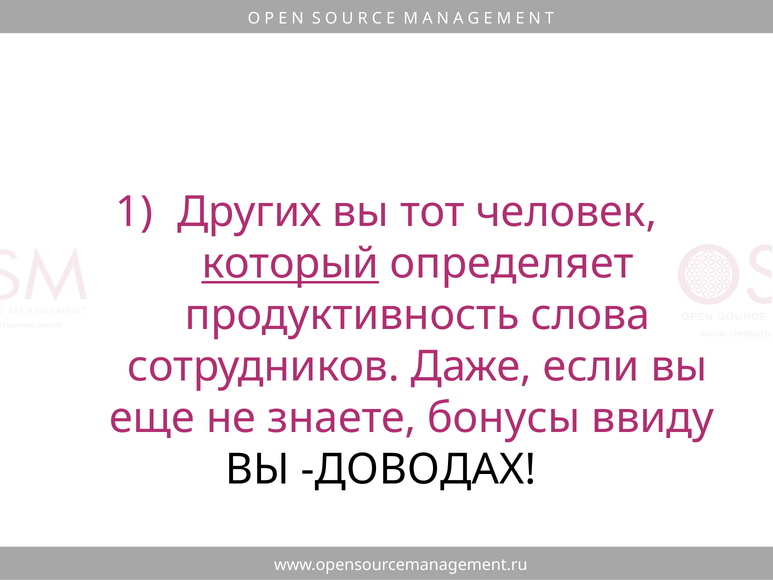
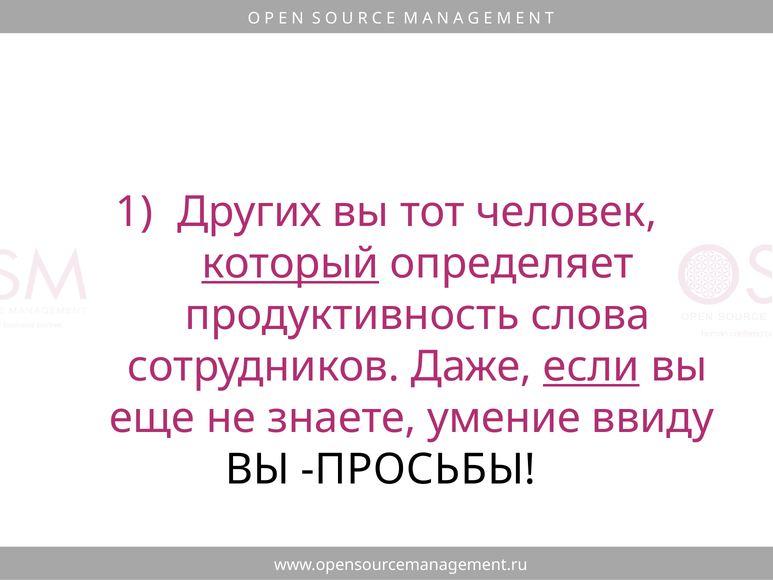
если underline: none -> present (591, 367)
бонусы: бонусы -> умение (504, 418)
ДОВОДАХ: ДОВОДАХ -> ПРОСЬБЫ (418, 470)
